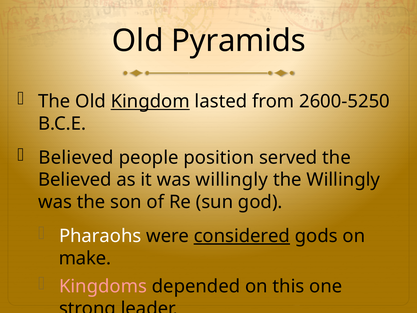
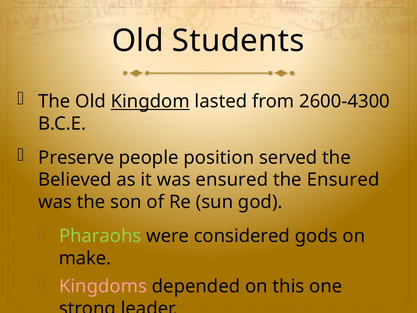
Pyramids: Pyramids -> Students (238, 41)
2600-5250: 2600-5250 -> 2600-4300 (345, 101)
Believed: Believed -> Preserve (76, 157)
was willingly: willingly -> ensured (232, 180)
the Willingly: Willingly -> Ensured (343, 180)
Pharaohs colour: white -> light green (100, 236)
considered underline: present -> none (242, 236)
